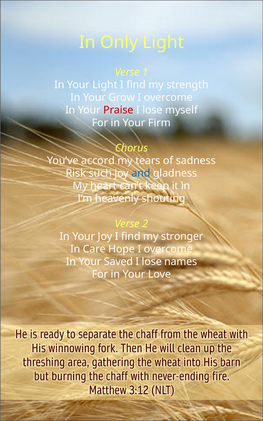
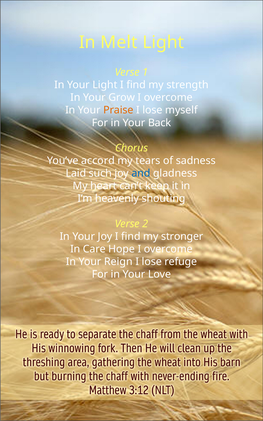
Only: Only -> Melt (119, 42)
Praise colour: red -> orange (118, 110)
Firm: Firm -> Back (160, 123)
Risk: Risk -> Laid (76, 173)
Saved: Saved -> Reign (118, 262)
names: names -> refuge (181, 262)
